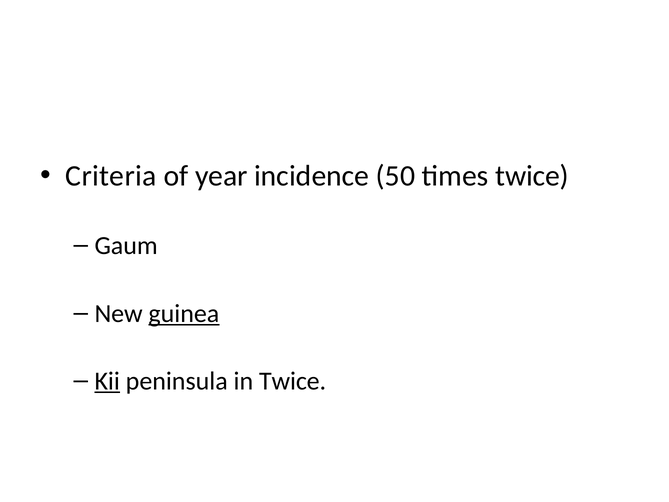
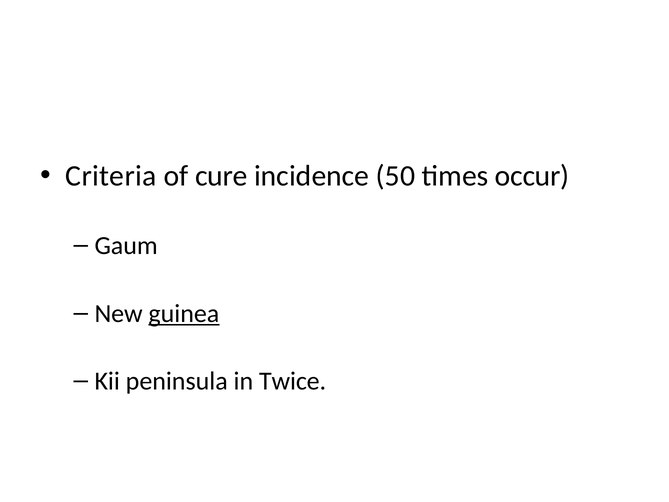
year: year -> cure (221, 176)
times twice: twice -> occur (532, 176)
Kii underline: present -> none (107, 381)
